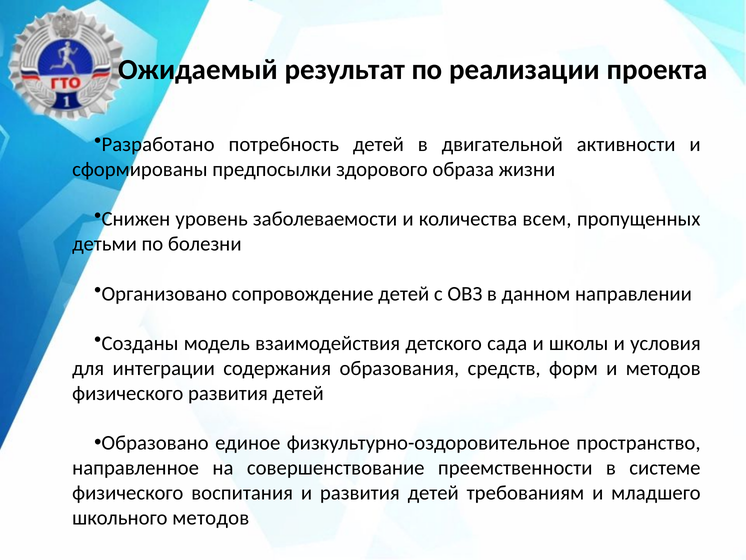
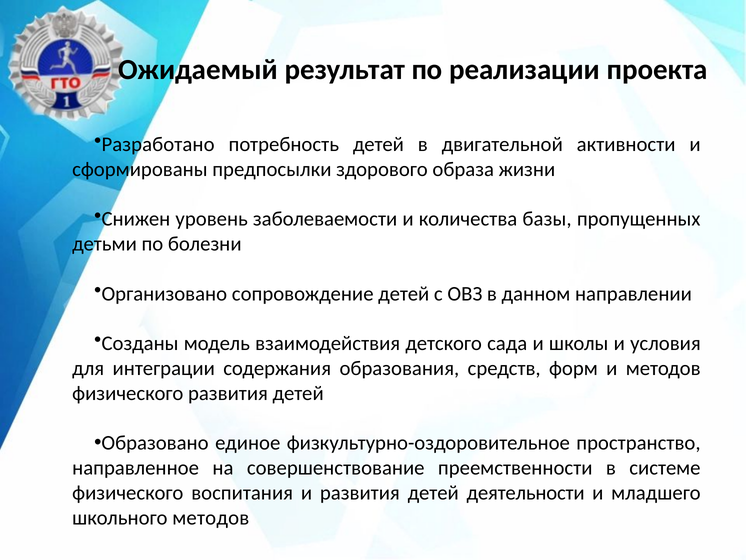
всем: всем -> базы (547, 219)
требованиям: требованиям -> деятельности (526, 492)
